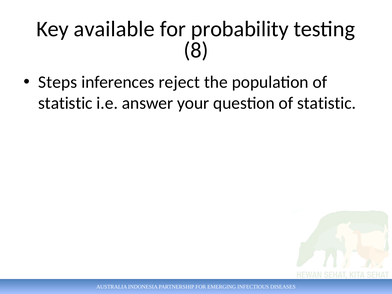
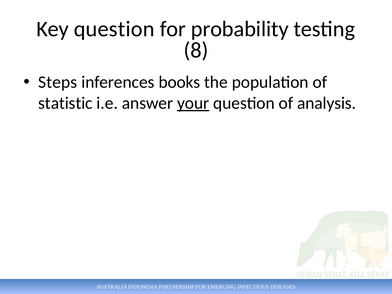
Key available: available -> question (114, 29)
reject: reject -> books (179, 82)
your underline: none -> present (193, 103)
question of statistic: statistic -> analysis (327, 103)
